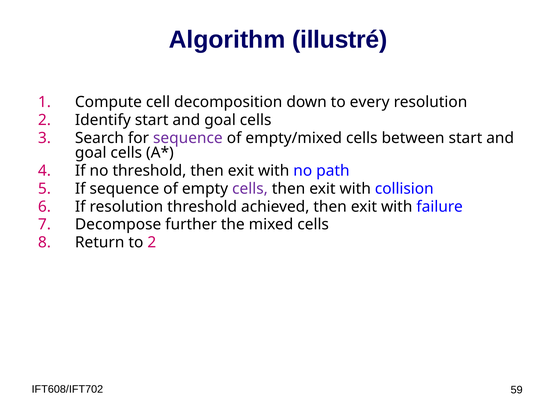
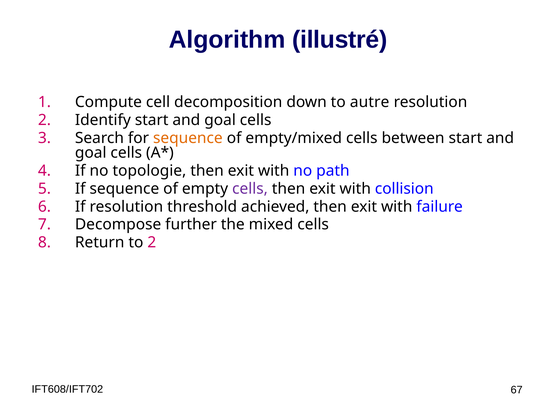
every: every -> autre (370, 102)
sequence colour: purple -> orange (188, 138)
no threshold: threshold -> topologie (149, 171)
59: 59 -> 67 (517, 390)
